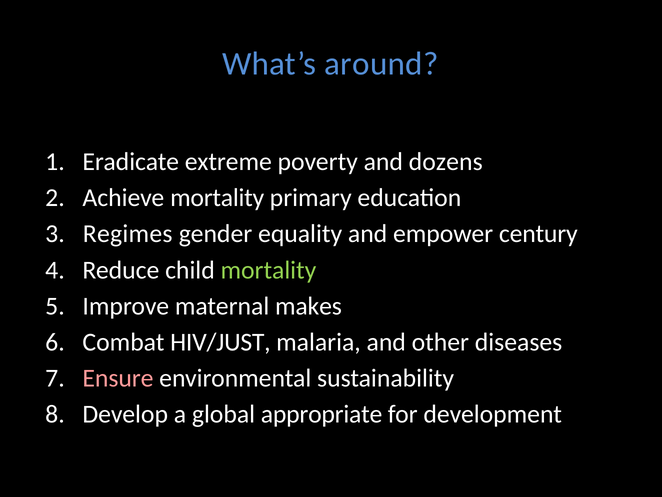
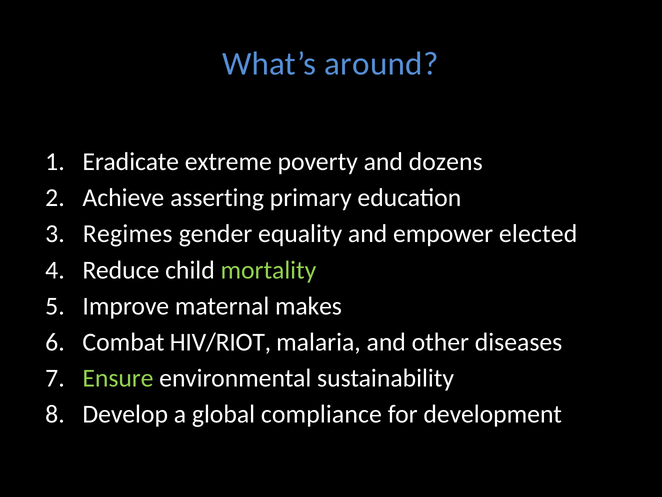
Achieve mortality: mortality -> asserting (217, 198)
century: century -> elected (538, 234)
HIV/JUST: HIV/JUST -> HIV/RIOT (220, 342)
Ensure colour: pink -> light green (118, 378)
appropriate: appropriate -> compliance (321, 414)
